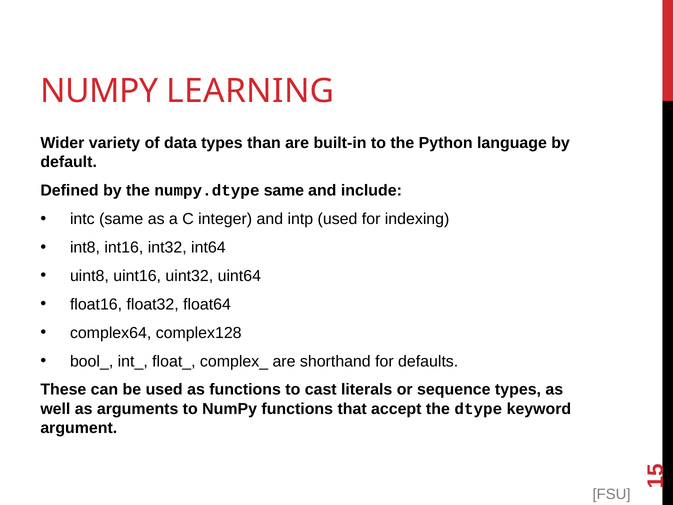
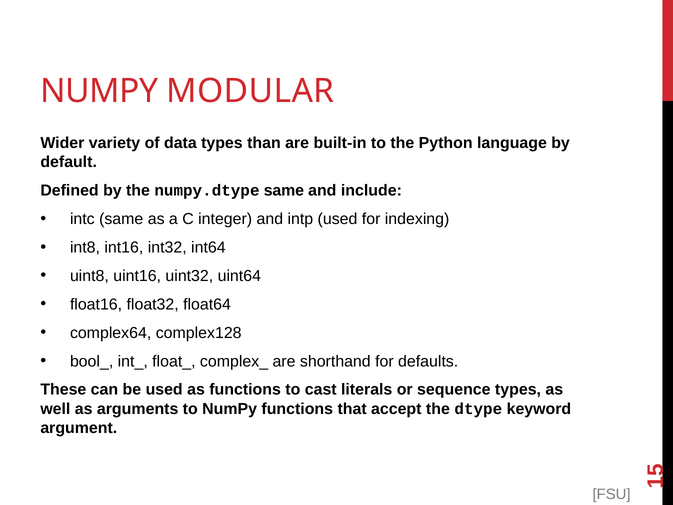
LEARNING: LEARNING -> MODULAR (250, 91)
